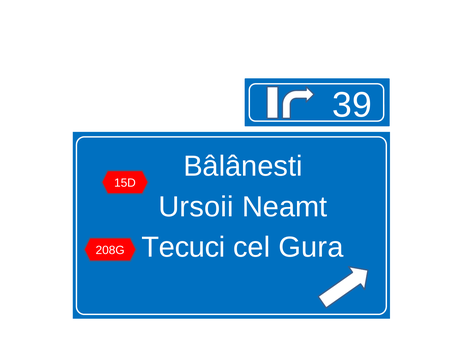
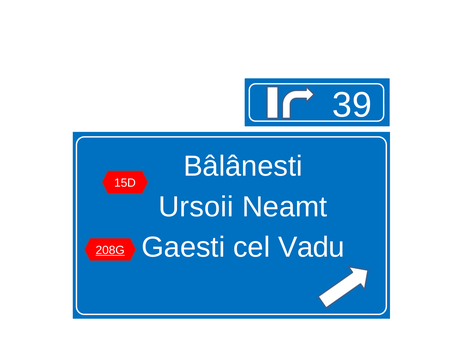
Tecuci: Tecuci -> Gaesti (183, 247)
Gura: Gura -> Vadu (311, 247)
208G underline: none -> present (110, 250)
